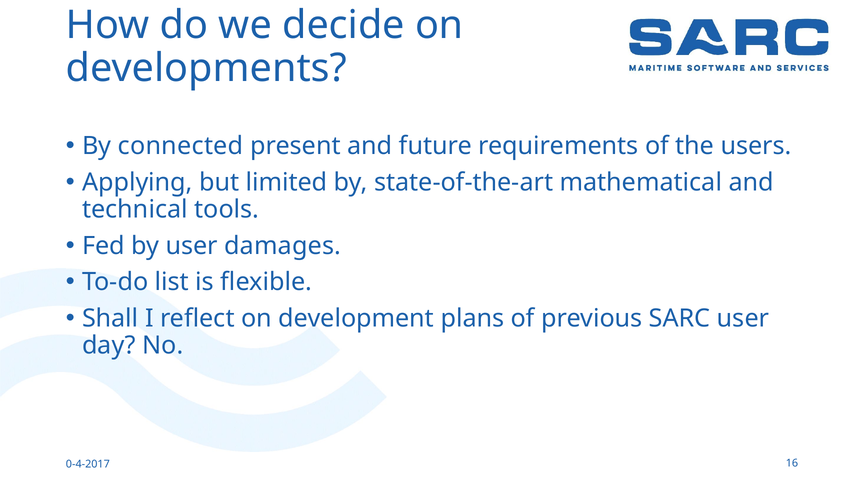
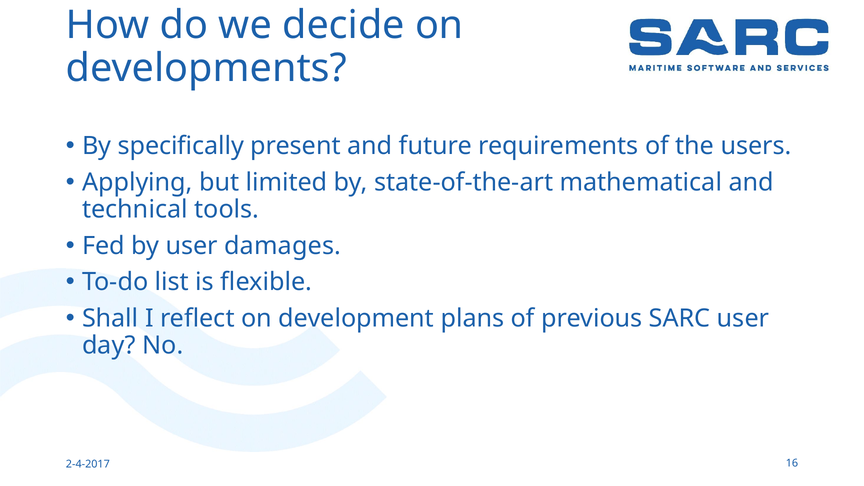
connected: connected -> specifically (181, 146)
0-4-2017: 0-4-2017 -> 2-4-2017 (88, 464)
